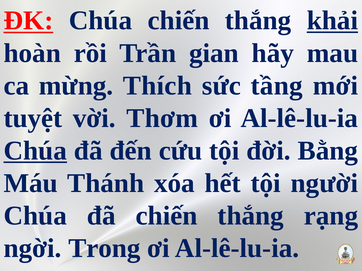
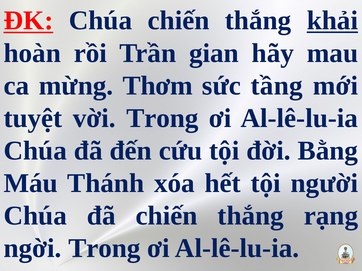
Thích: Thích -> Thơm (158, 86)
vời Thơm: Thơm -> Trong (162, 118)
Chúa underline: present -> none (35, 151)
